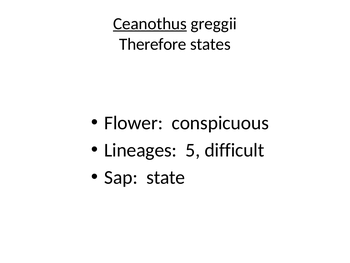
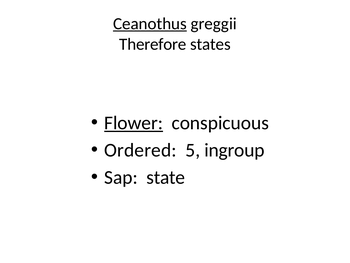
Flower underline: none -> present (134, 123)
Lineages: Lineages -> Ordered (140, 150)
difficult: difficult -> ingroup (234, 150)
